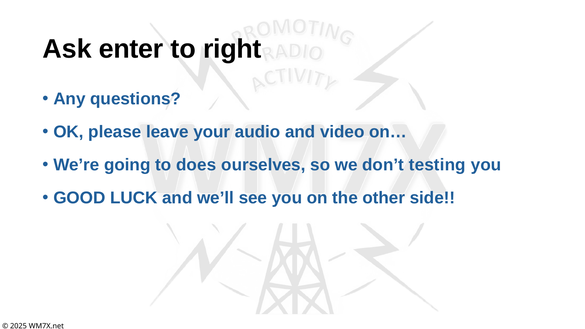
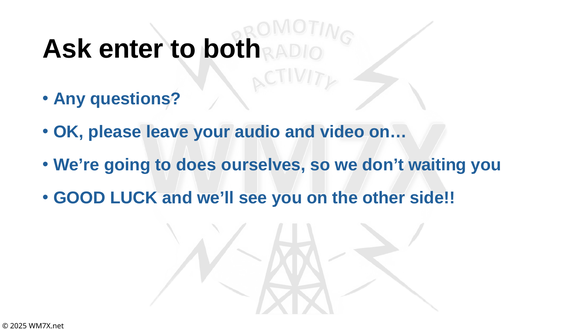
right: right -> both (232, 49)
testing: testing -> waiting (437, 165)
